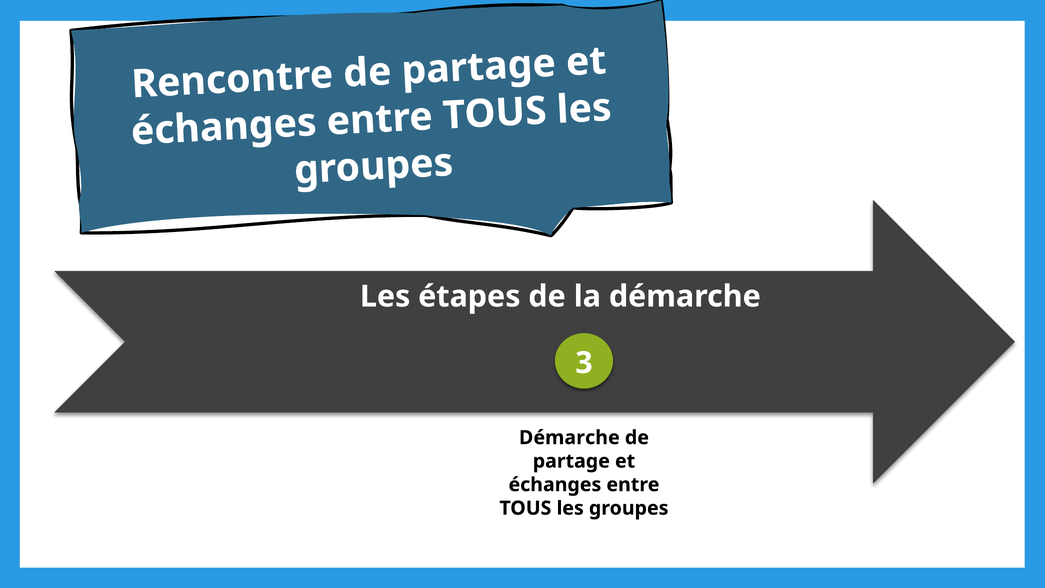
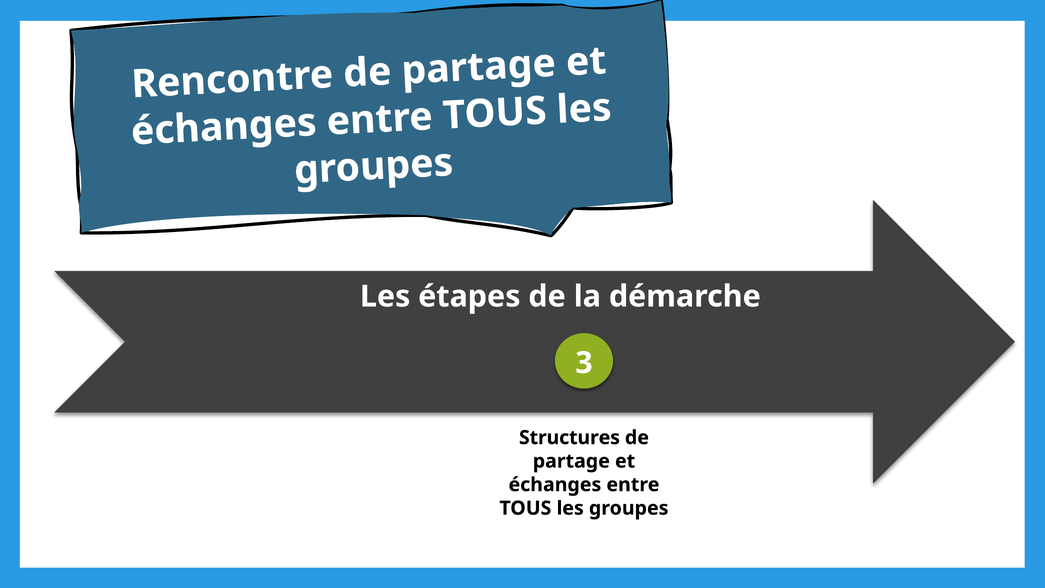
Démarche: Démarche -> Structures (569, 438)
